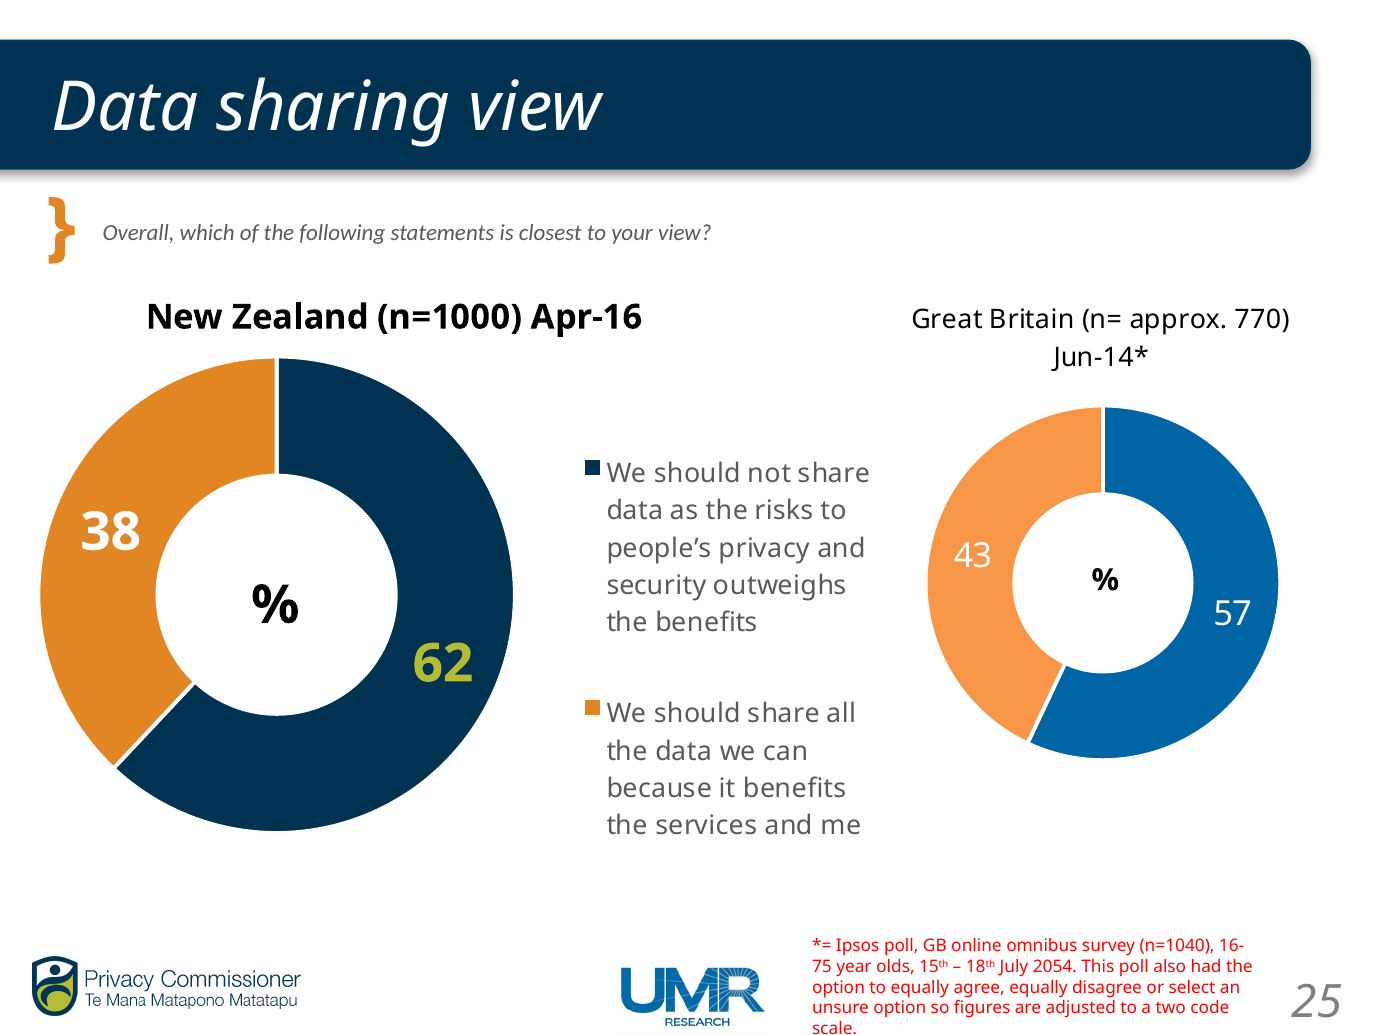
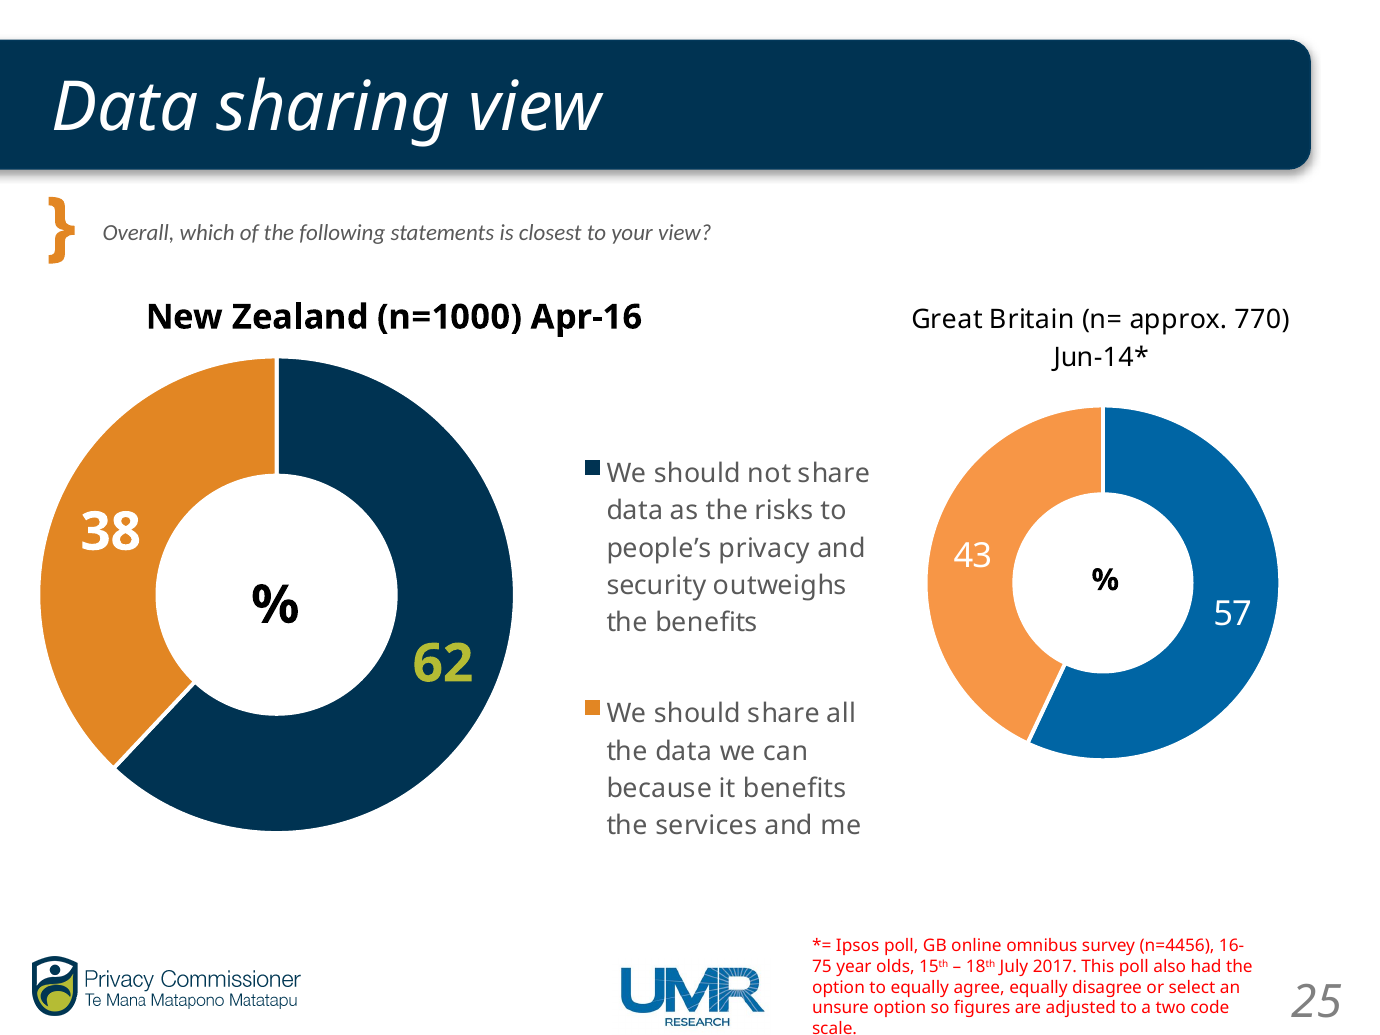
n=1040: n=1040 -> n=4456 (1177, 946)
2054: 2054 -> 2017 (1055, 967)
